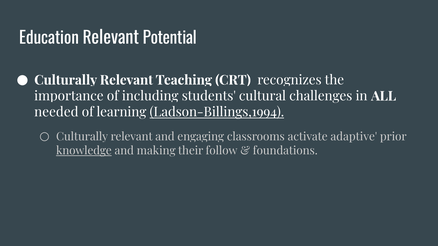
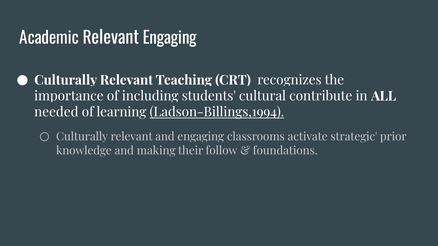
Education: Education -> Academic (49, 38)
Relevant Potential: Potential -> Engaging (170, 38)
challenges: challenges -> contribute (321, 96)
adaptive: adaptive -> strategic (354, 137)
knowledge underline: present -> none (84, 151)
